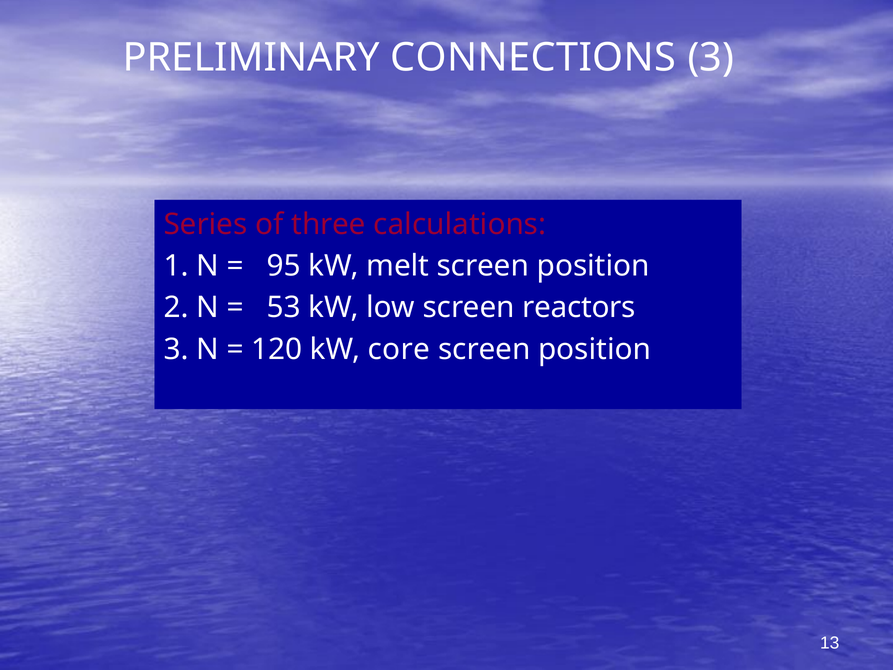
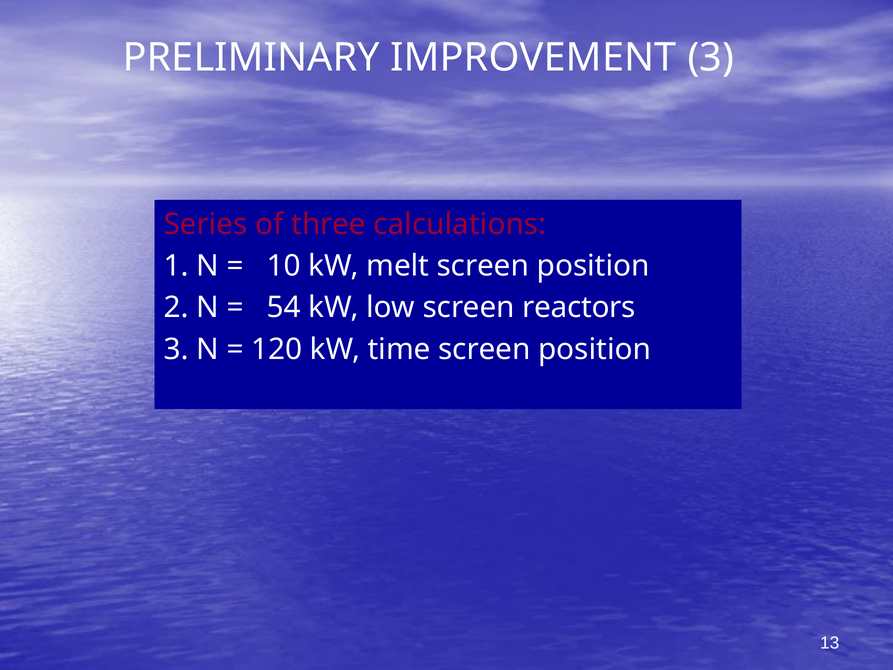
CONNECTIONS: CONNECTIONS -> IMPROVEMENT (533, 58)
95: 95 -> 10 (284, 266)
53: 53 -> 54 (284, 307)
core: core -> time (399, 349)
